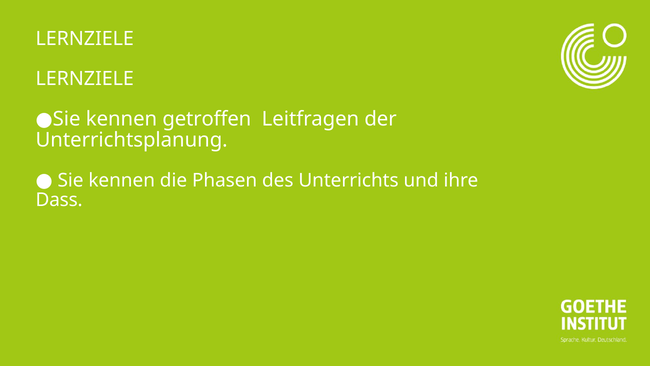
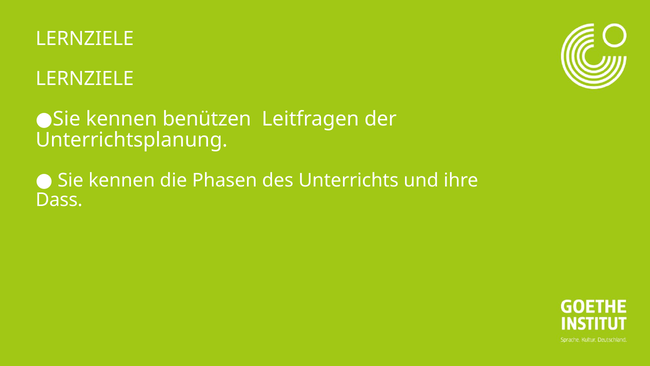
getroffen: getroffen -> benützen (207, 119)
